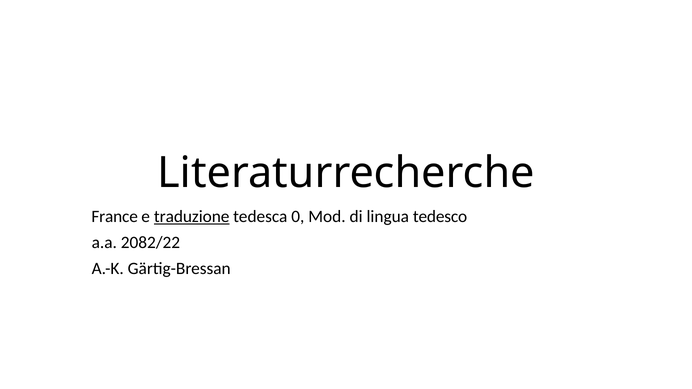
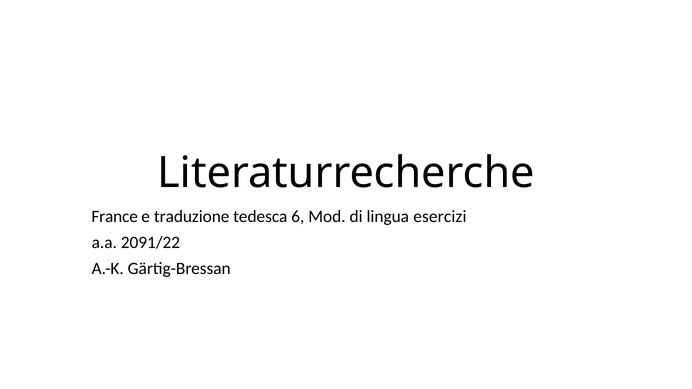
traduzione underline: present -> none (192, 217)
0: 0 -> 6 (298, 217)
tedesco: tedesco -> esercizi (440, 217)
2082/22: 2082/22 -> 2091/22 (150, 243)
